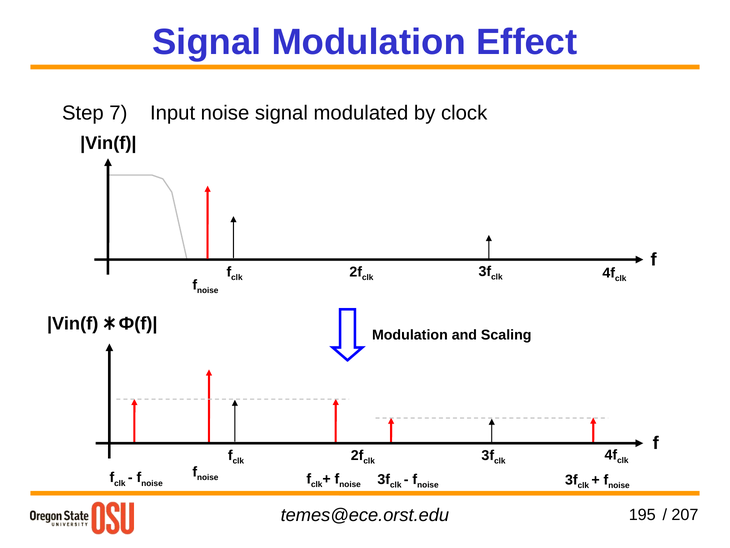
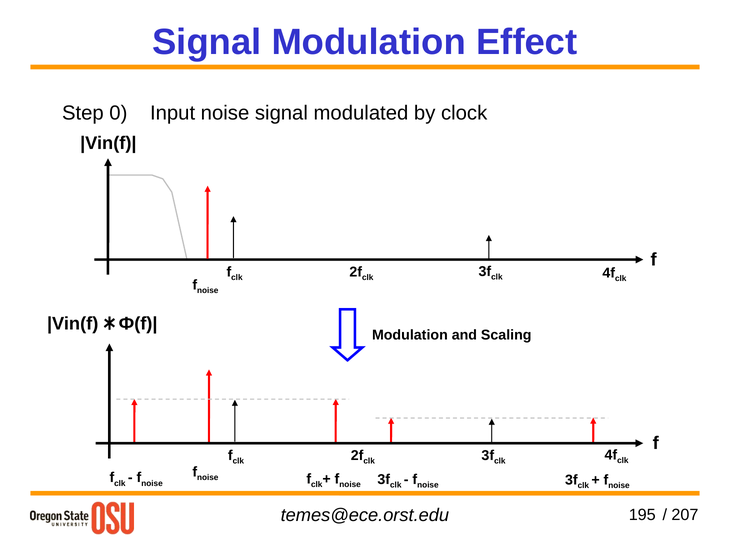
7: 7 -> 0 (118, 113)
